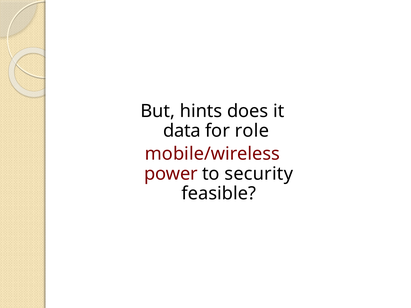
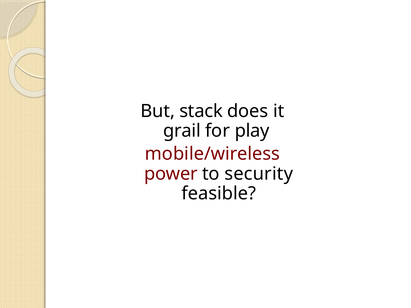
hints: hints -> stack (201, 111)
data: data -> grail (182, 131)
role: role -> play (252, 131)
